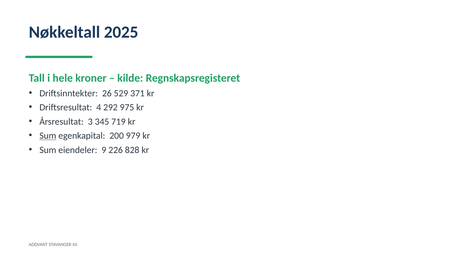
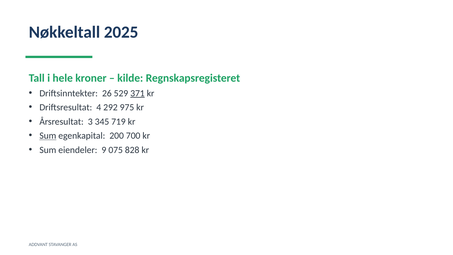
371 underline: none -> present (137, 93)
979: 979 -> 700 (133, 136)
226: 226 -> 075 (116, 150)
